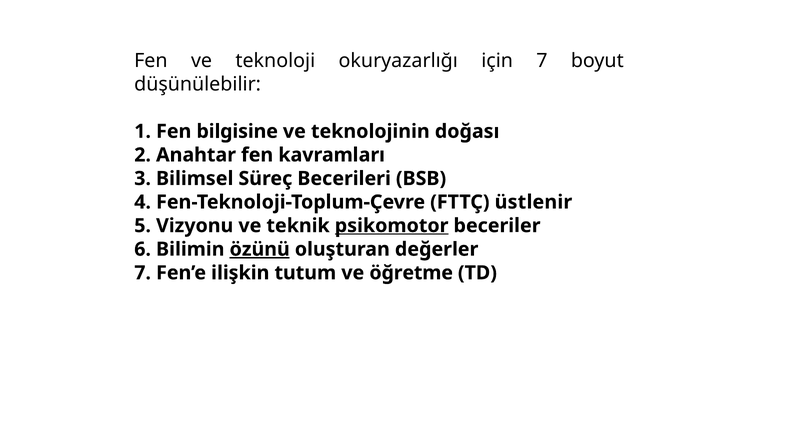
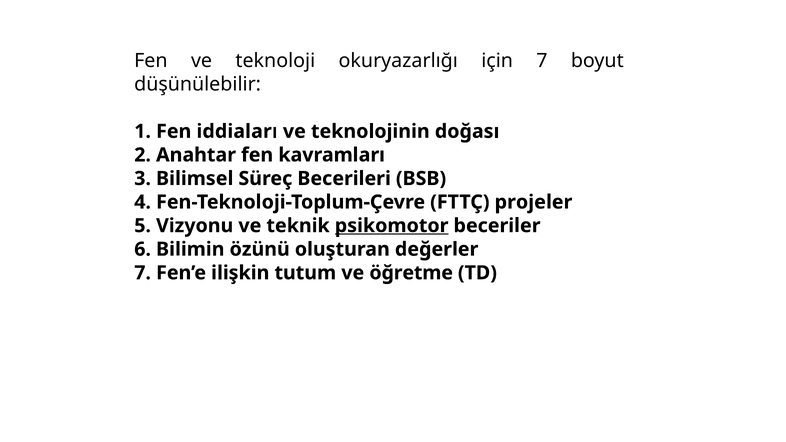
bilgisine: bilgisine -> iddiaları (237, 131)
üstlenir: üstlenir -> projeler (533, 202)
özünü underline: present -> none (260, 249)
